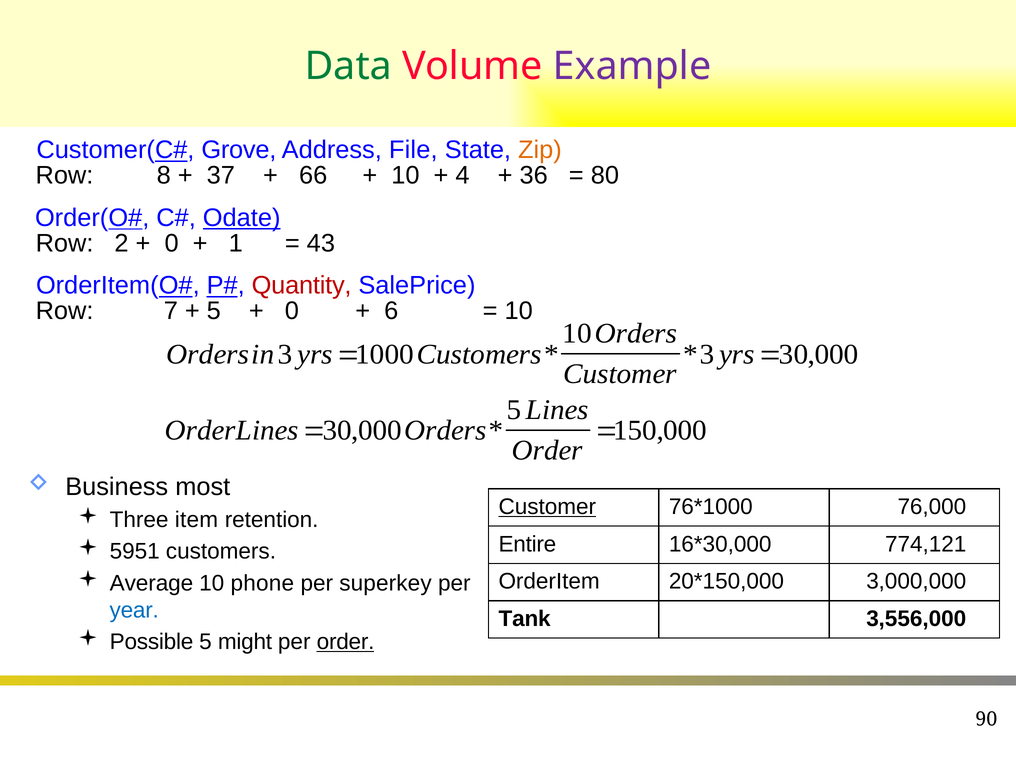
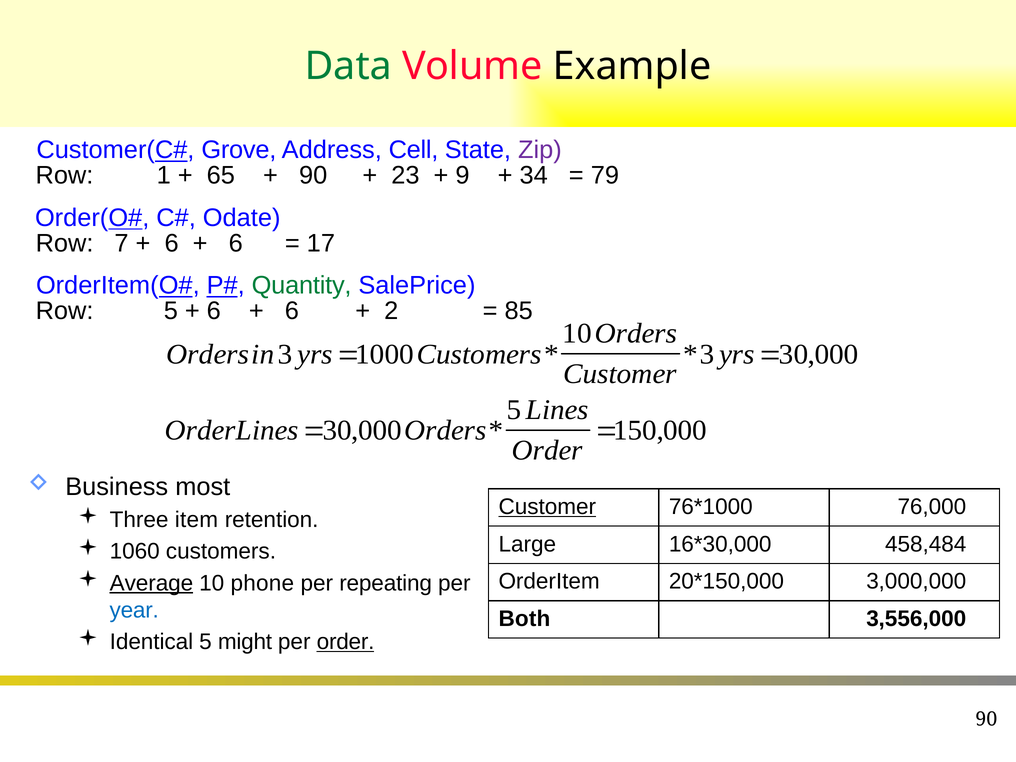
Example colour: purple -> black (632, 66)
File: File -> Cell (414, 150)
Zip colour: orange -> purple (540, 150)
8: 8 -> 1 (164, 175)
37: 37 -> 65 (221, 175)
66: 66 -> 90 (313, 175)
10: 10 -> 23 (405, 175)
4: 4 -> 9 (462, 175)
36: 36 -> 34 (534, 175)
80: 80 -> 79 (605, 175)
Odate underline: present -> none (242, 218)
2: 2 -> 7 (122, 243)
0: 0 -> 6 (172, 243)
1: 1 -> 6 (236, 243)
43: 43 -> 17 (321, 243)
Quantity colour: red -> green (302, 286)
Row 7: 7 -> 5 (171, 311)
5: 5 -> 6 (214, 311)
0: 0 -> 6 (292, 311)
6: 6 -> 2 (391, 311)
10: 10 -> 85 (519, 311)
Entire: Entire -> Large (527, 544)
774,121: 774,121 -> 458,484 (926, 544)
5951: 5951 -> 1060 (135, 552)
Average underline: none -> present (151, 583)
superkey: superkey -> repeating (386, 583)
Tank: Tank -> Both (524, 619)
Possible: Possible -> Identical (151, 642)
